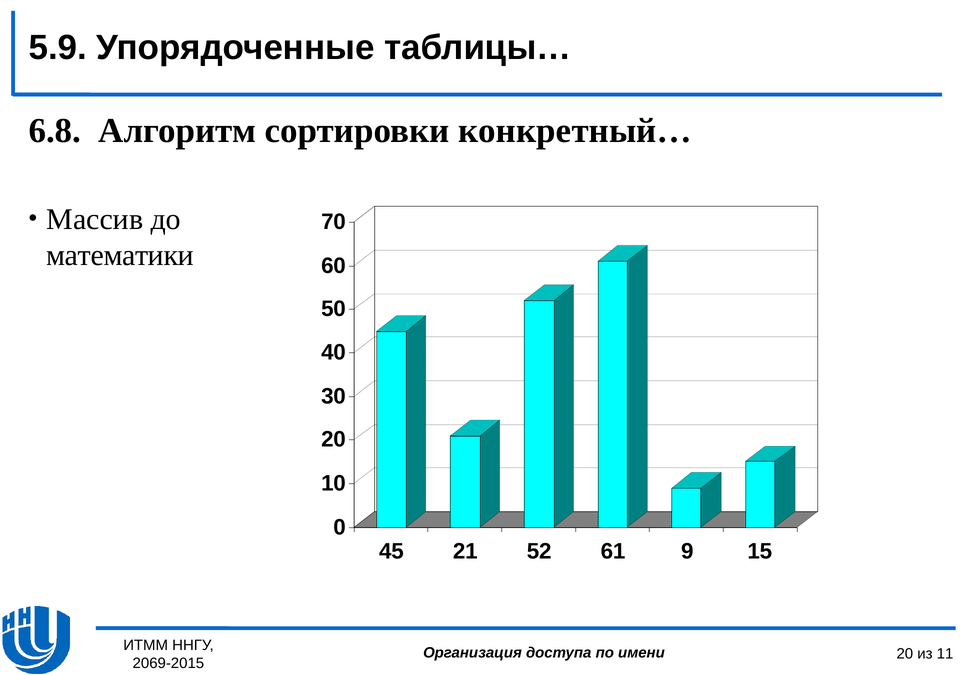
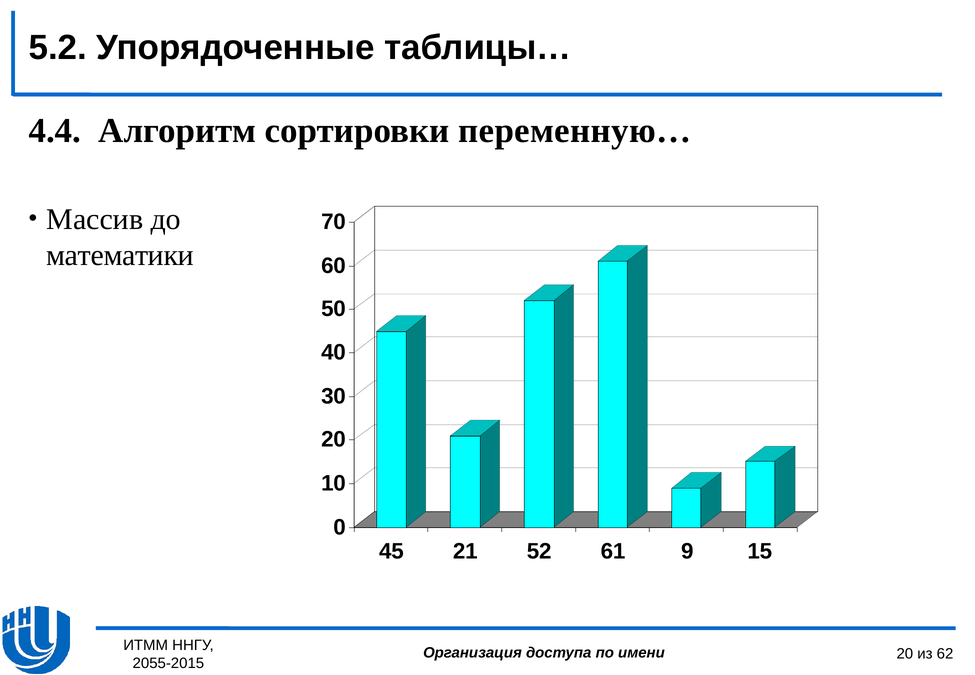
5.9: 5.9 -> 5.2 (58, 48)
6.8: 6.8 -> 4.4 (55, 131)
конкретный…: конкретный… -> переменную… (575, 131)
11: 11 -> 62 (945, 654)
2069-2015: 2069-2015 -> 2055-2015 (168, 663)
